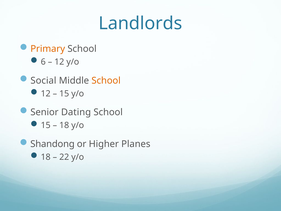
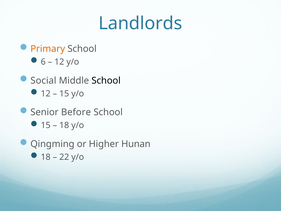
School colour: orange -> black (106, 80)
Dating: Dating -> Before (76, 112)
Shandong: Shandong -> Qingming (52, 144)
Planes: Planes -> Hunan (136, 144)
